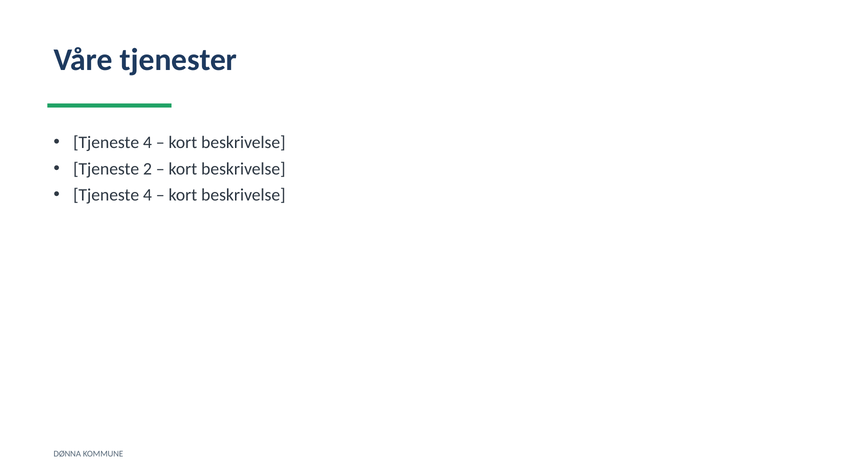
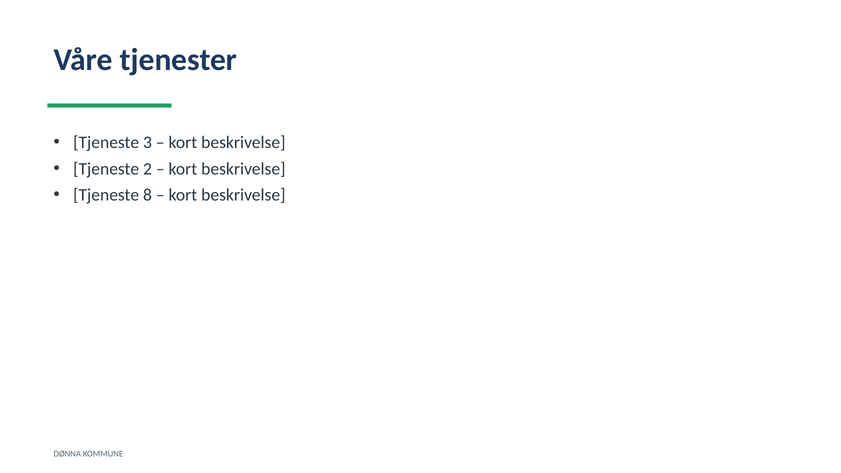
4: 4 -> 3 (147, 142)
4: 4 -> 8 (147, 195)
